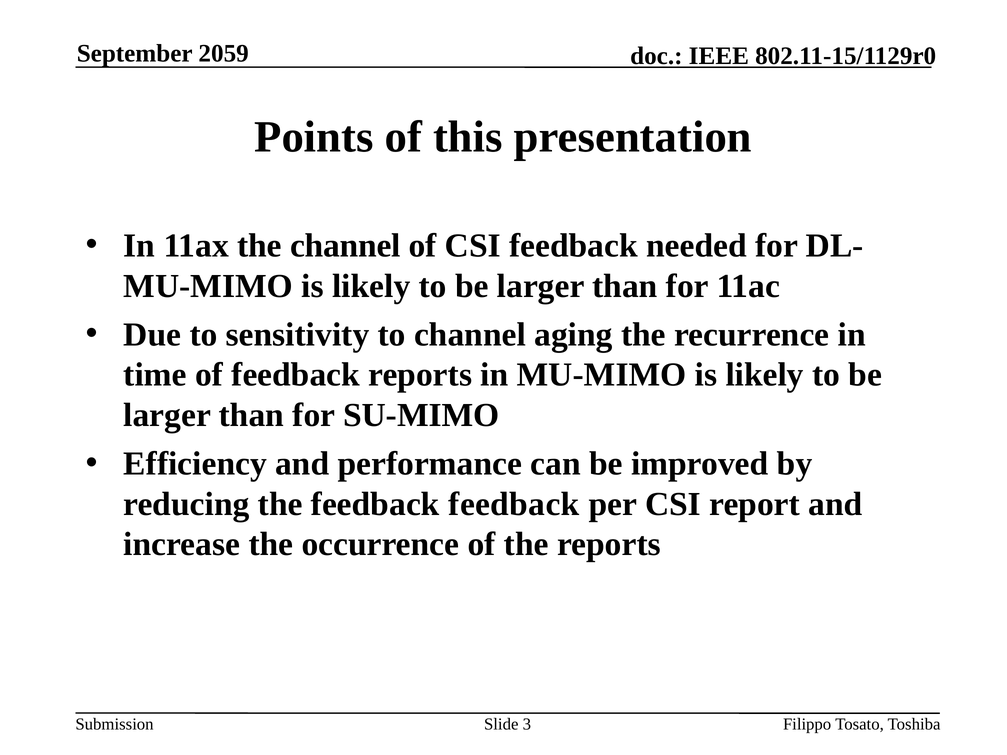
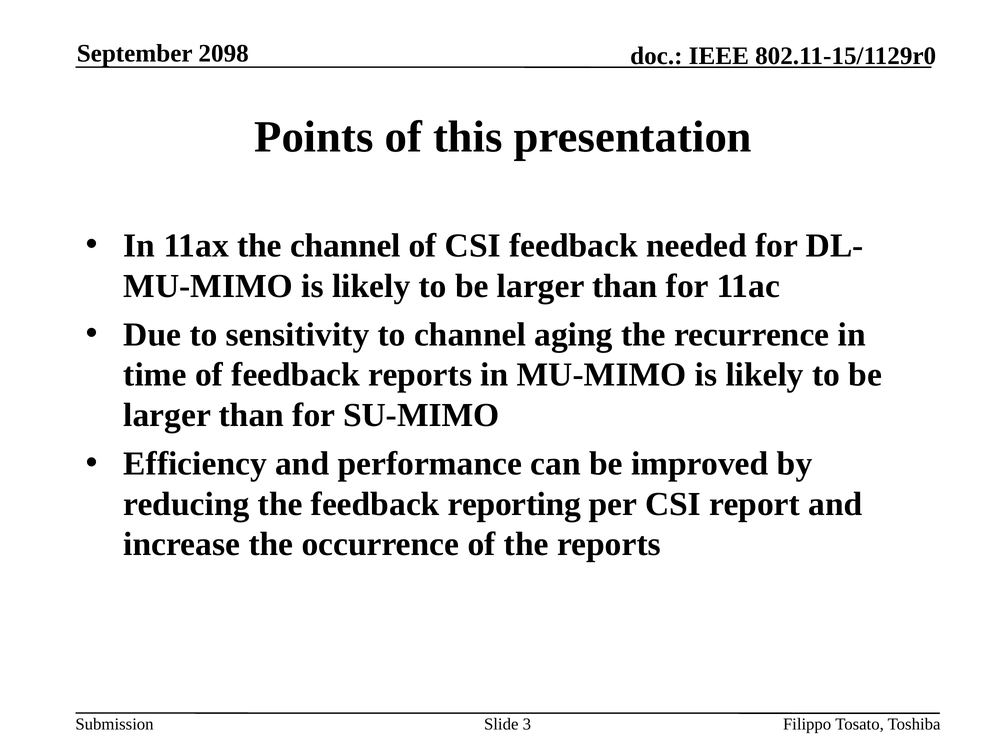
2059: 2059 -> 2098 (224, 53)
feedback feedback: feedback -> reporting (514, 504)
